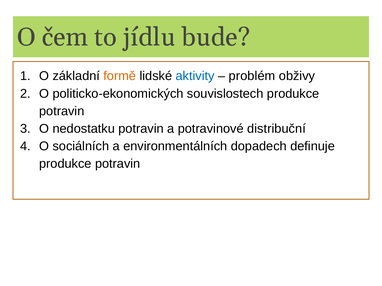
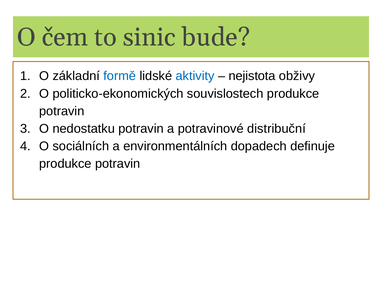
jídlu: jídlu -> sinic (149, 37)
formě colour: orange -> blue (120, 76)
problém: problém -> nejistota (252, 76)
